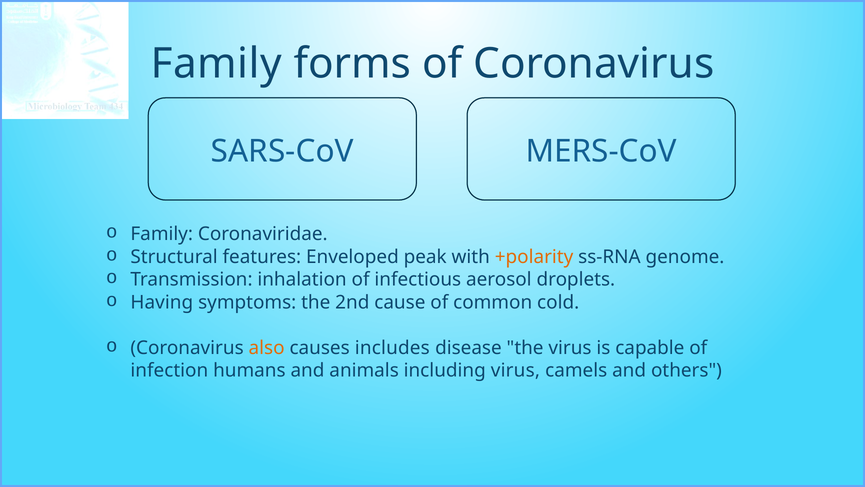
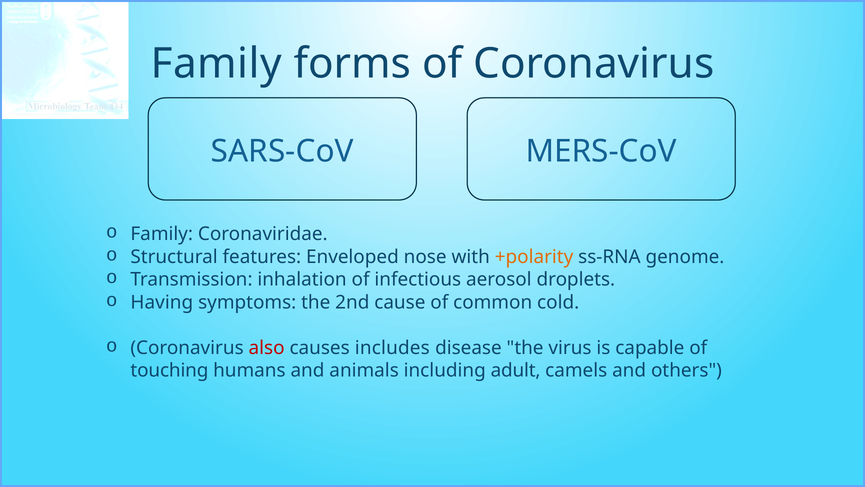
peak: peak -> nose (425, 257)
also colour: orange -> red (267, 348)
infection: infection -> touching (169, 370)
including virus: virus -> adult (516, 370)
